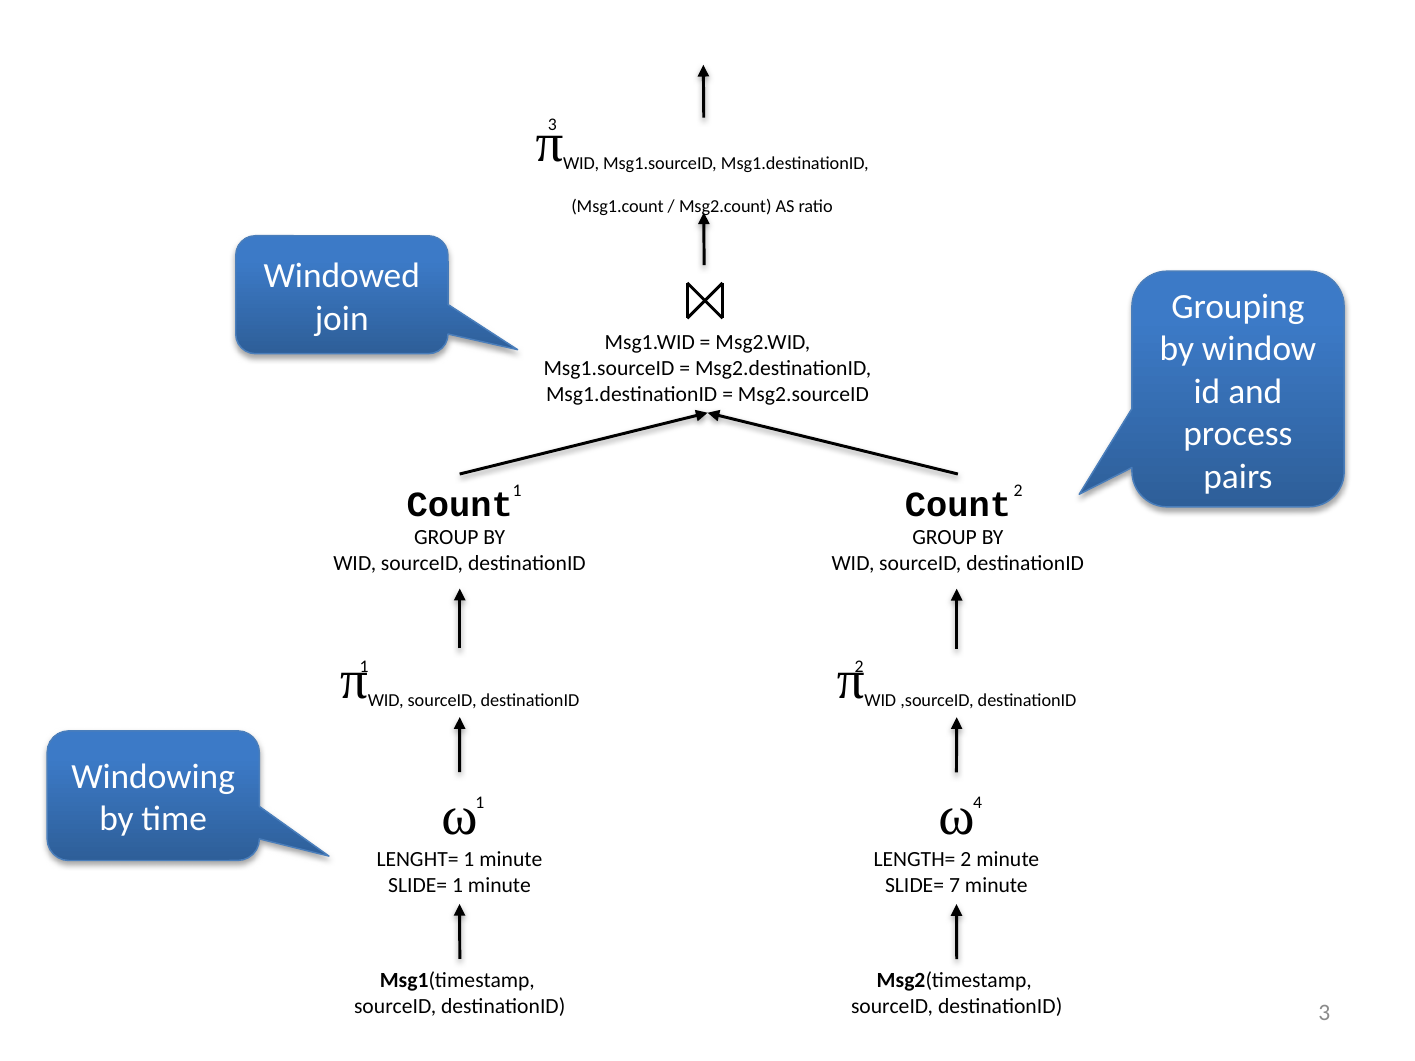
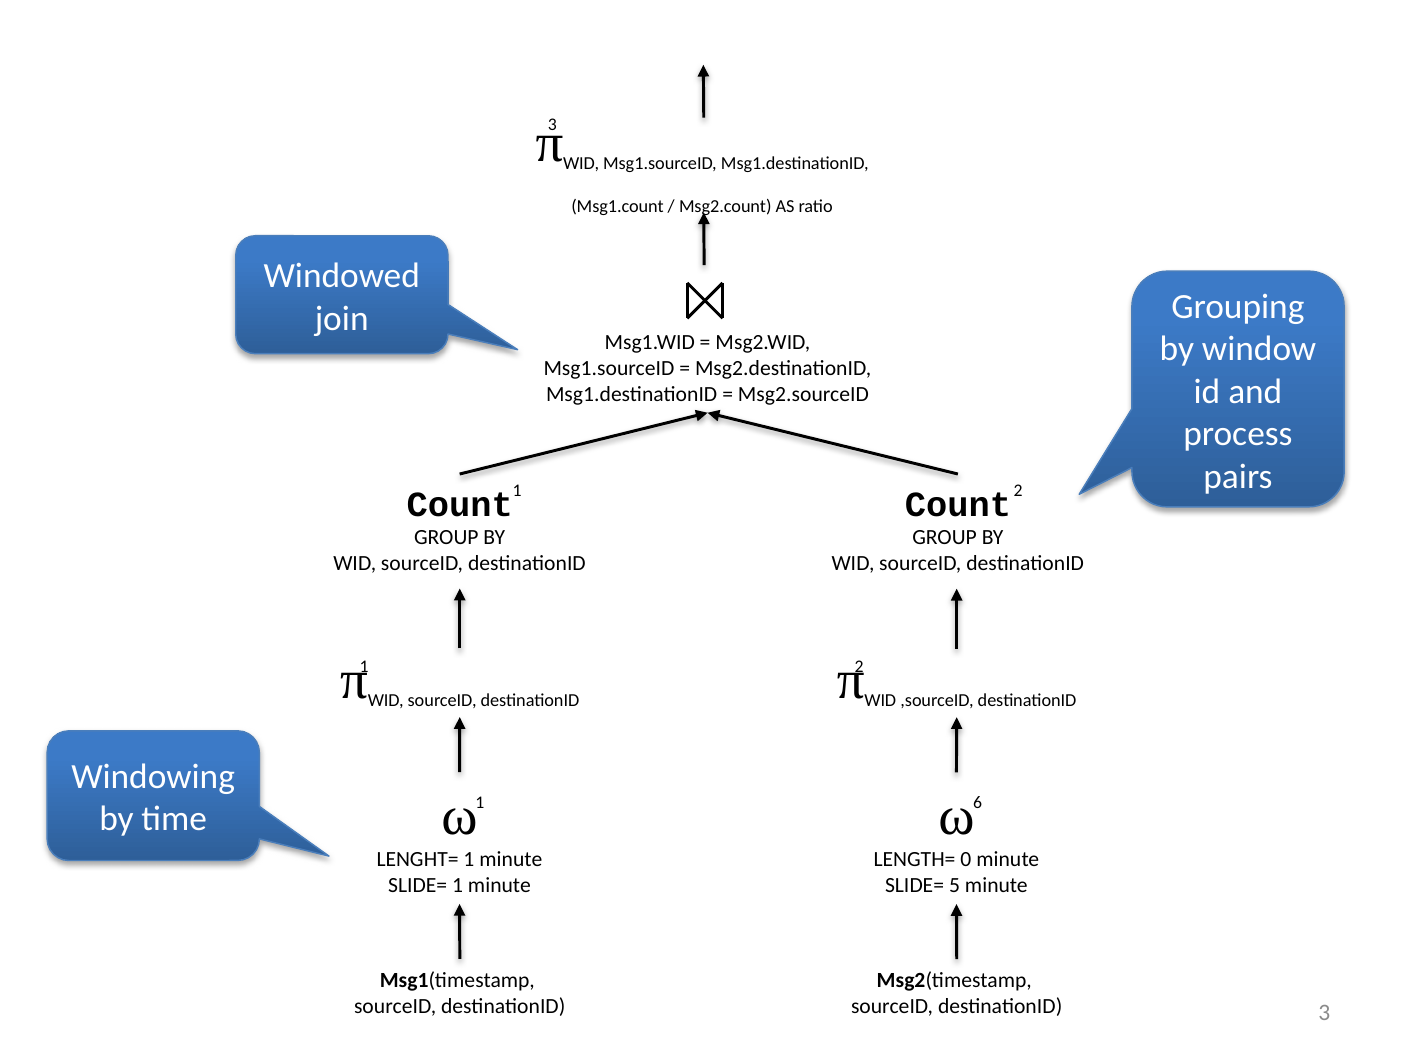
4: 4 -> 6 (978, 803)
LENGTH= 2: 2 -> 0 (966, 860)
7: 7 -> 5 (955, 886)
